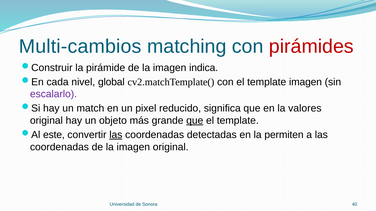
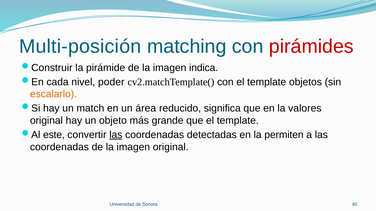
Multi-cambios: Multi-cambios -> Multi-posición (80, 47)
global: global -> poder (111, 82)
template imagen: imagen -> objetos (305, 82)
escalarlo colour: purple -> orange (53, 94)
pixel: pixel -> área (146, 109)
que underline: present -> none (195, 121)
